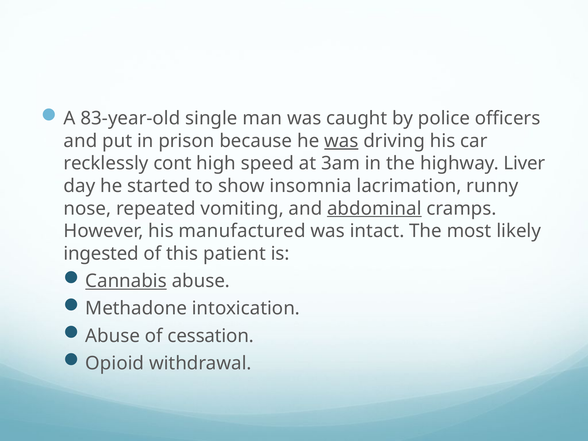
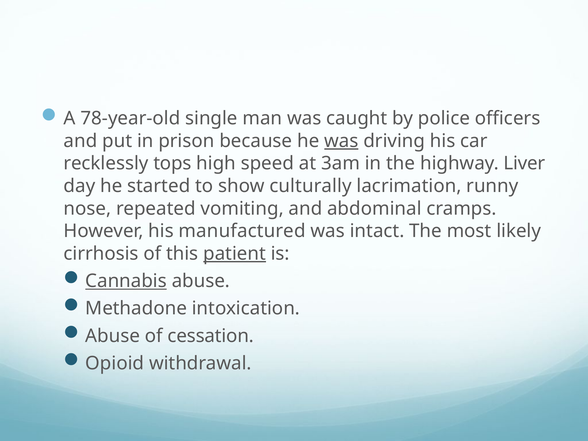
83-year-old: 83-year-old -> 78-year-old (130, 118)
cont: cont -> tops (172, 163)
insomnia: insomnia -> culturally (311, 186)
abdominal underline: present -> none (374, 209)
ingested: ingested -> cirrhosis (101, 254)
patient underline: none -> present (235, 254)
